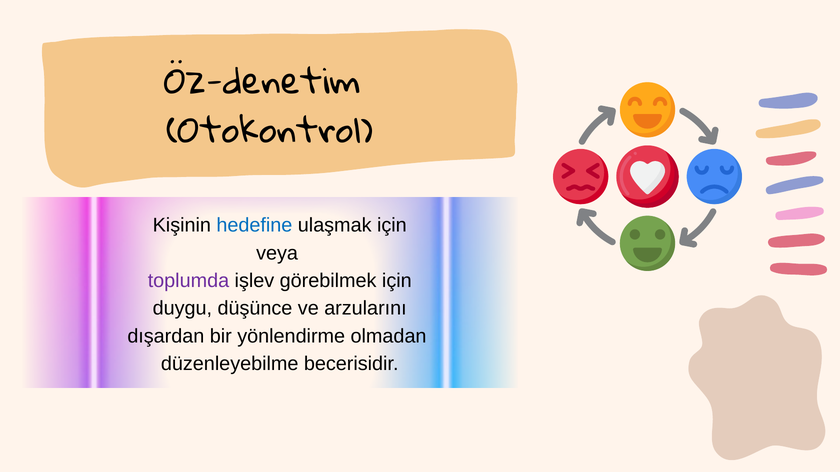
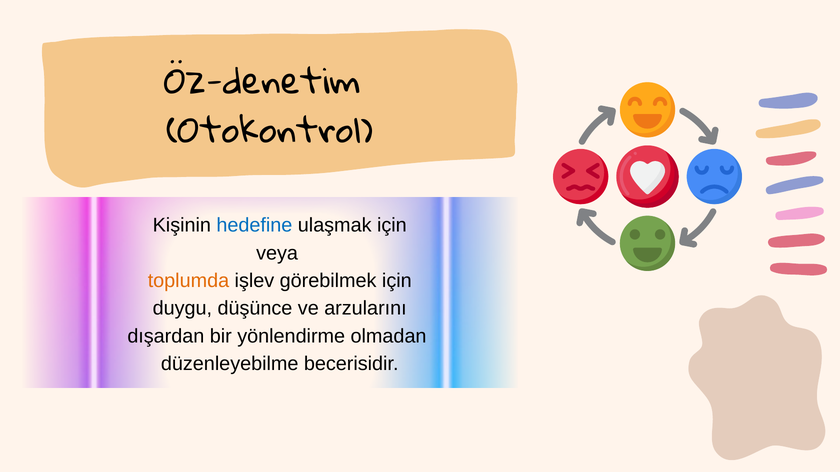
toplumda colour: purple -> orange (188, 281)
